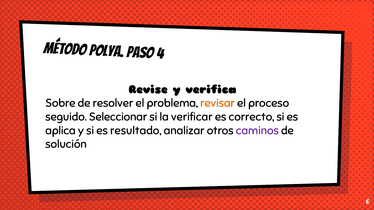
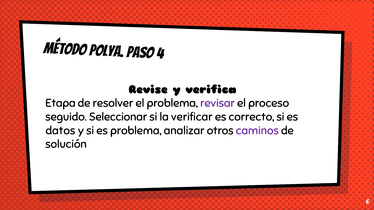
Sobre: Sobre -> Etapa (60, 103)
revisar colour: orange -> purple (218, 103)
aplica: aplica -> datos (60, 131)
es resultado: resultado -> problema (136, 131)
